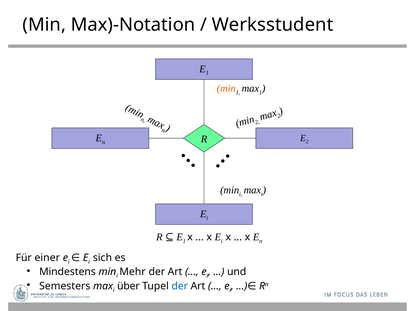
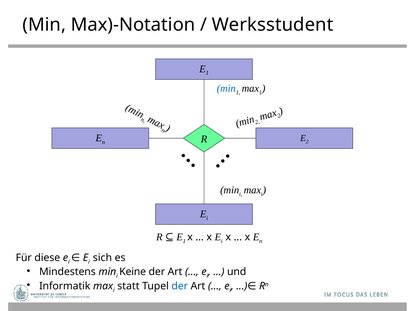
min colour: orange -> blue (226, 89)
einer: einer -> diese (47, 258)
Mehr: Mehr -> Keine (133, 272)
Semesters: Semesters -> Informatik (65, 286)
über: über -> statt (128, 286)
